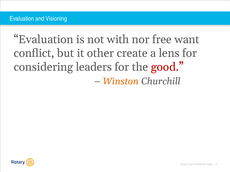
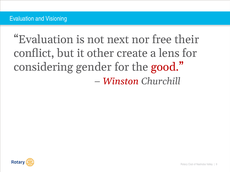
with: with -> next (118, 40)
want: want -> their (187, 40)
leaders: leaders -> gender (94, 67)
Winston colour: orange -> red (121, 82)
